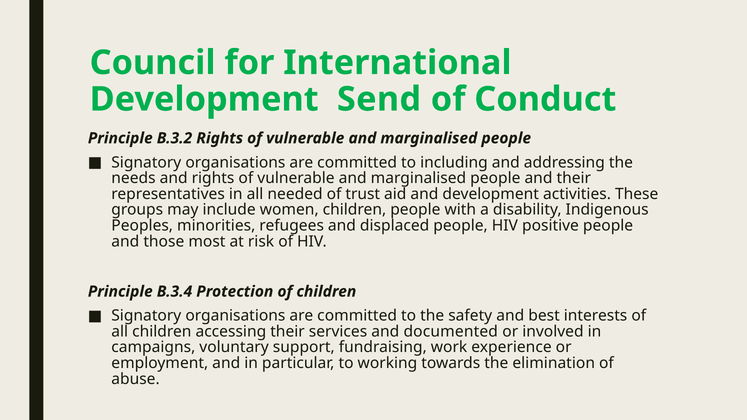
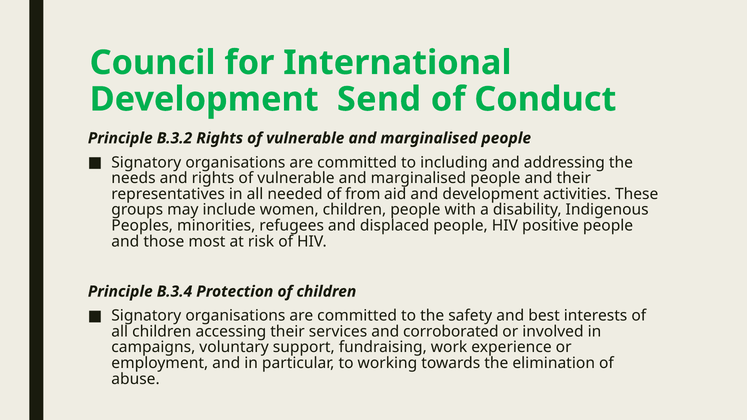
trust: trust -> from (363, 194)
documented: documented -> corroborated (451, 332)
